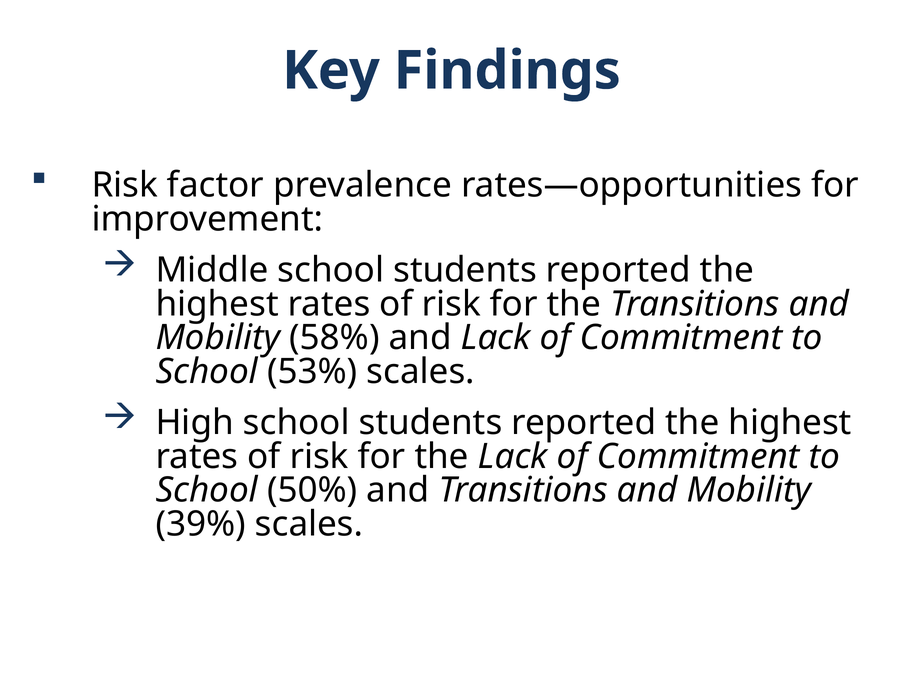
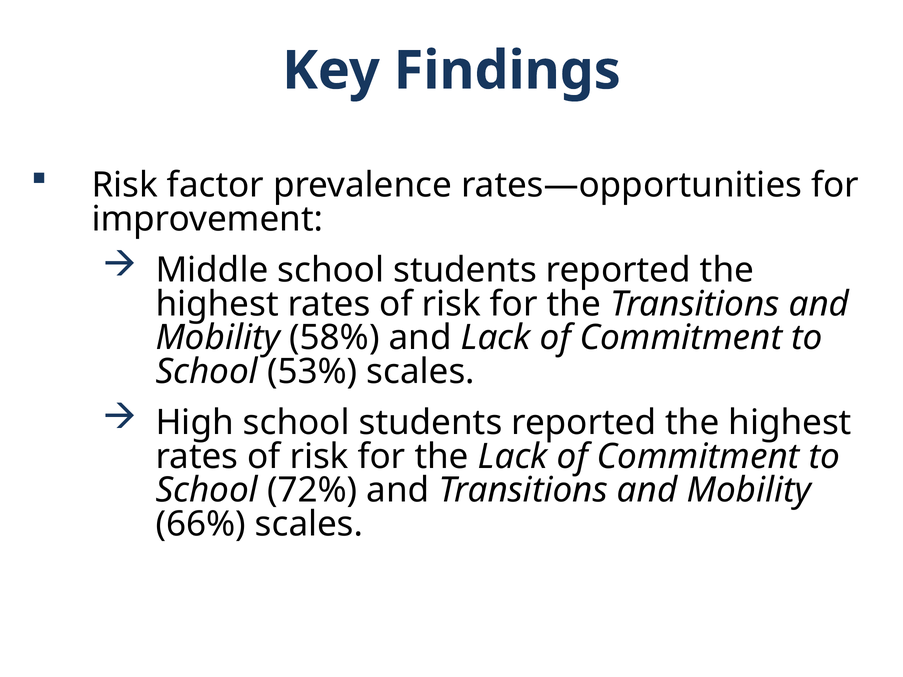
50%: 50% -> 72% (312, 490)
39%: 39% -> 66% (201, 524)
